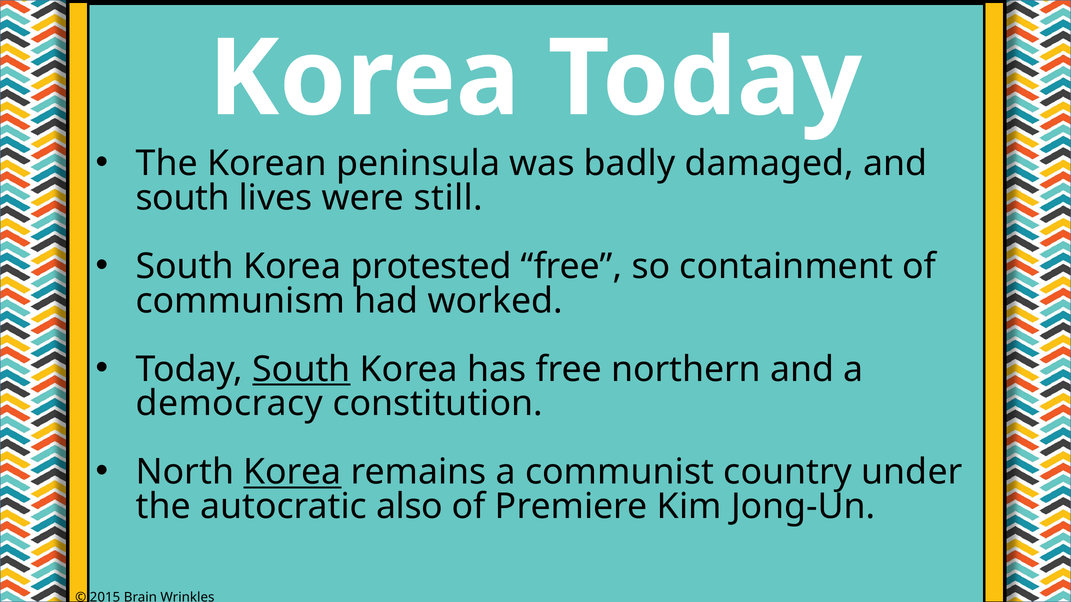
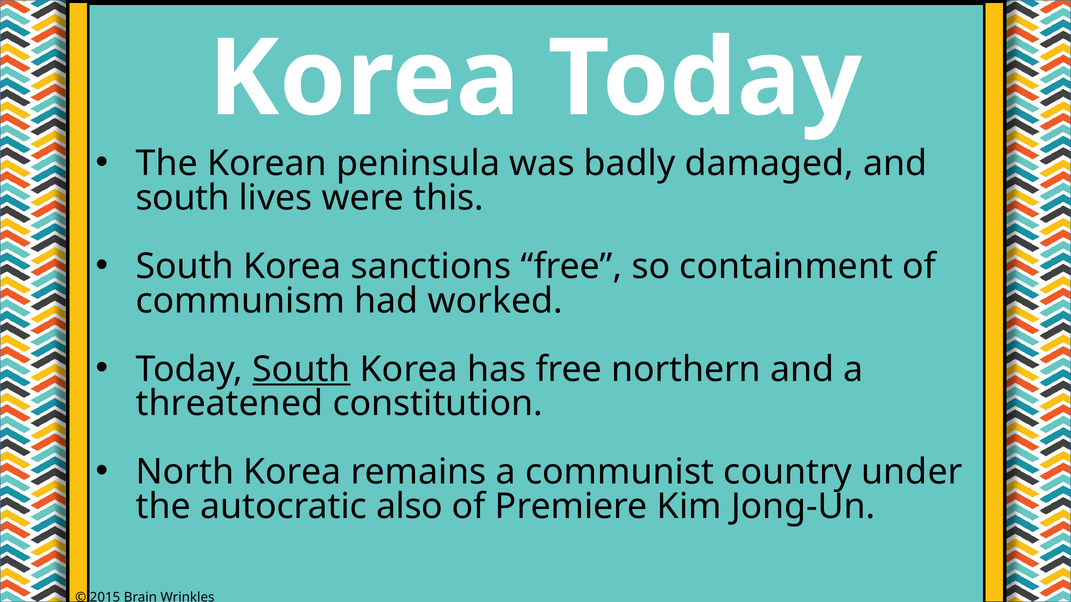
still: still -> this (449, 198)
protested: protested -> sanctions (431, 267)
democracy: democracy -> threatened (229, 404)
Korea underline: present -> none (292, 472)
